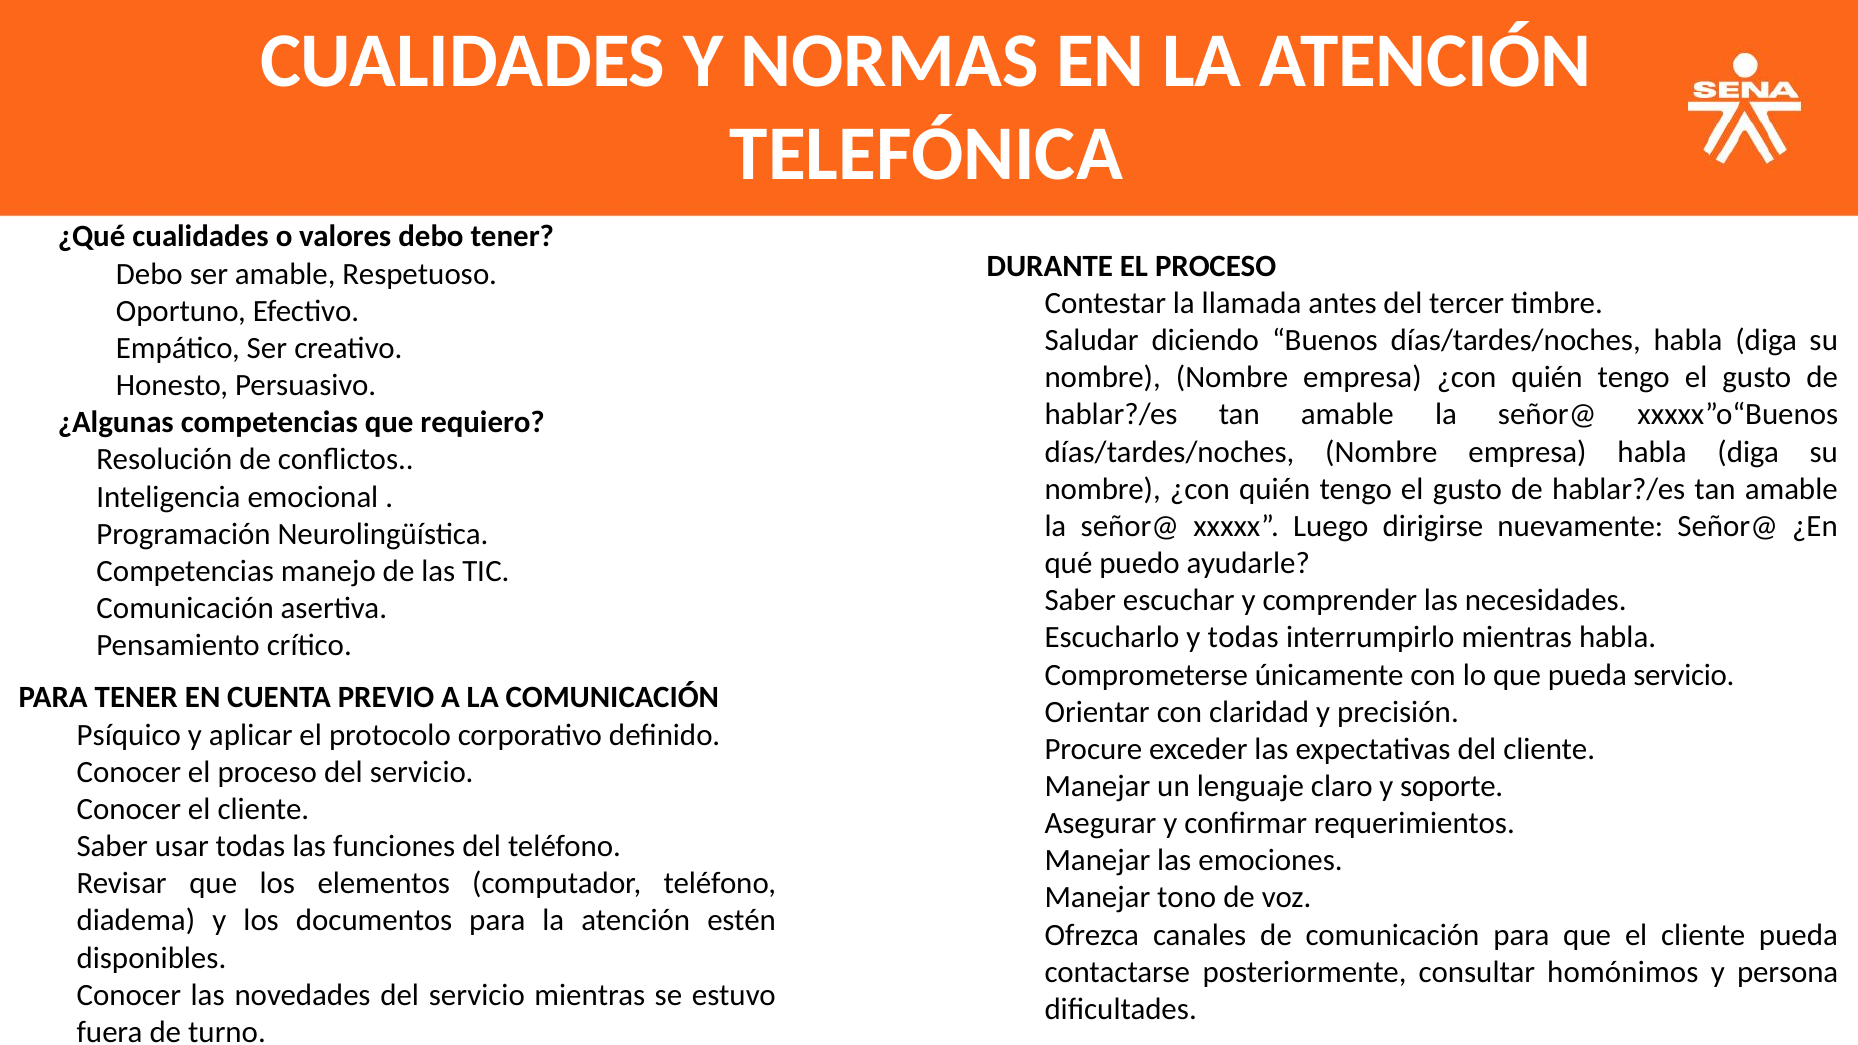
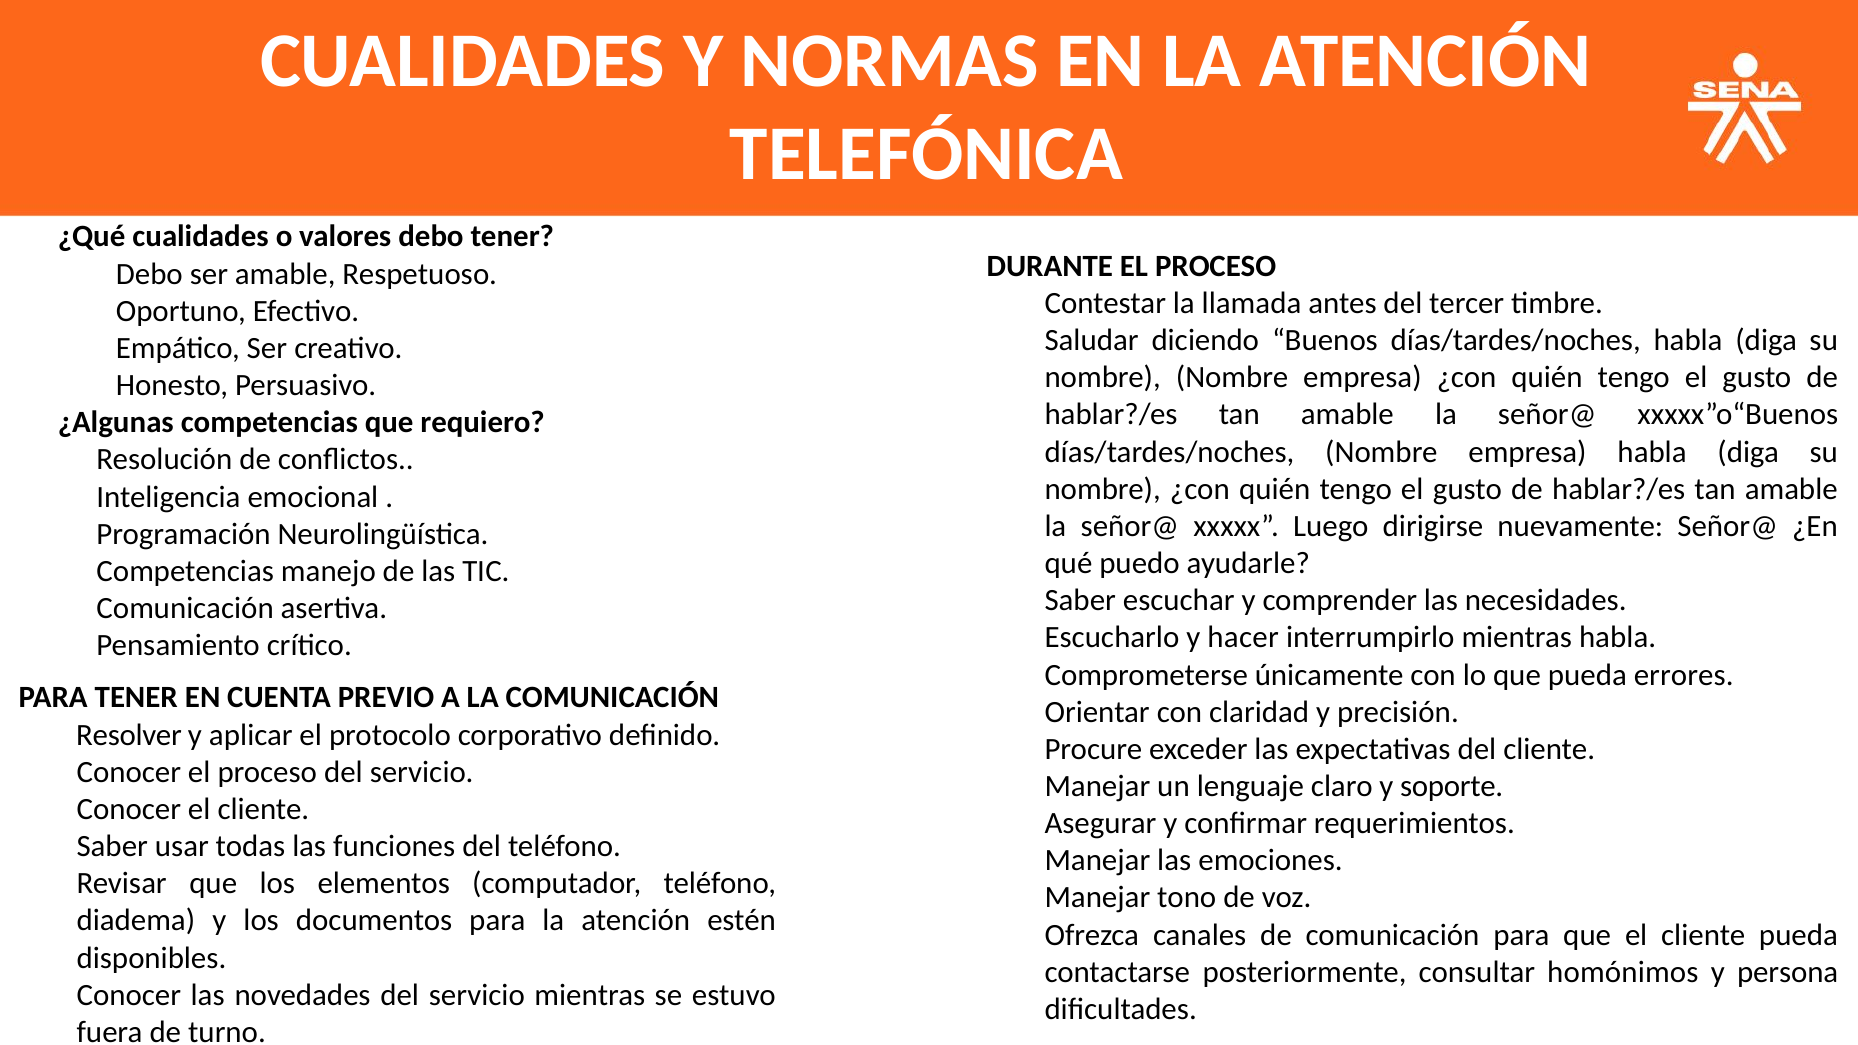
y todas: todas -> hacer (1243, 638)
pueda servicio: servicio -> errores (1684, 675)
Psíquico: Psíquico -> Resolver (129, 735)
